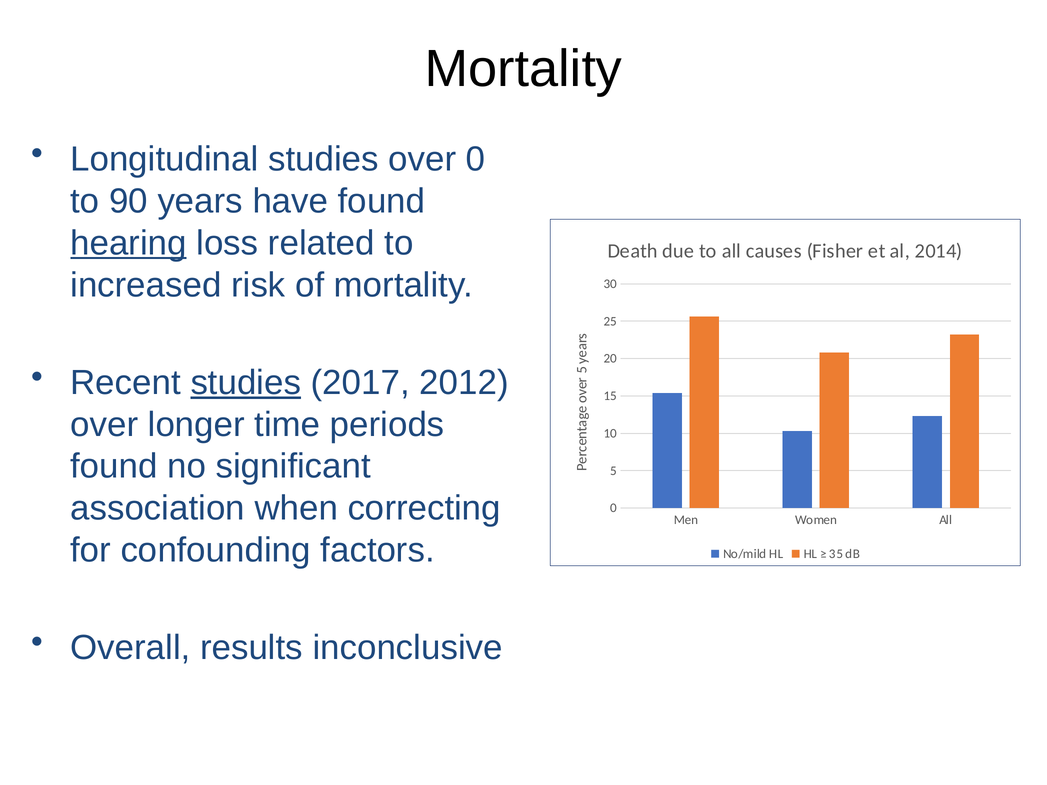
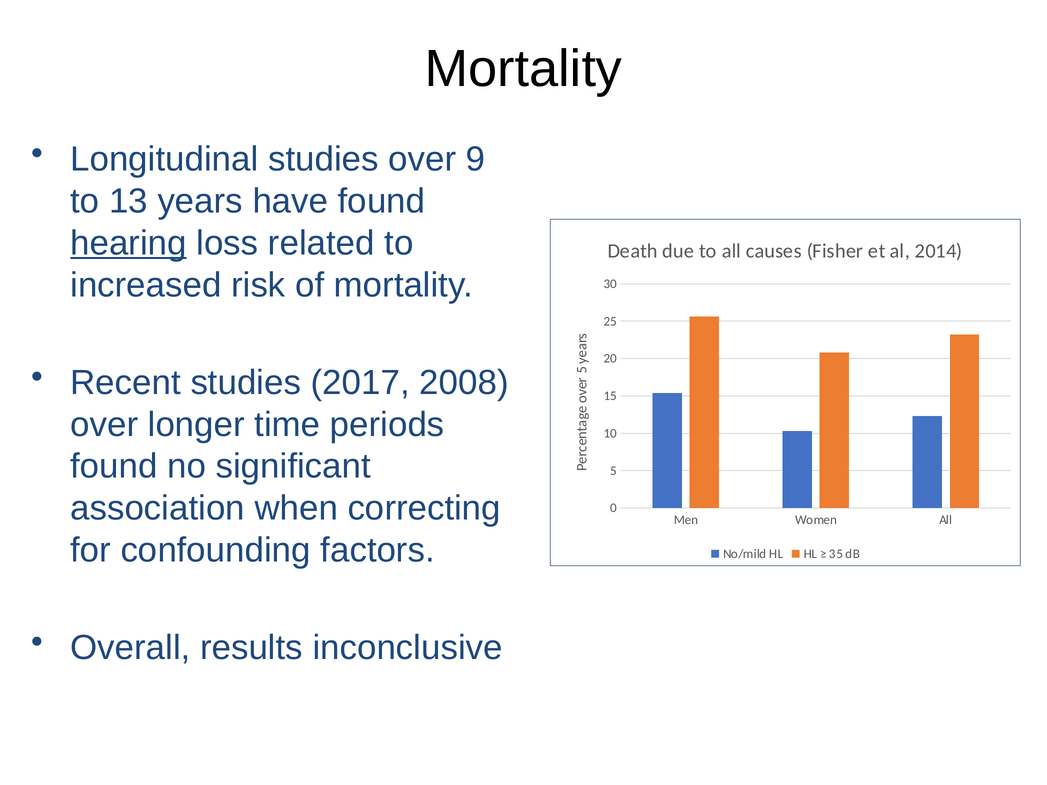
over 0: 0 -> 9 (476, 160)
90: 90 -> 13 (128, 201)
studies underline: present -> none (246, 383)
2012: 2012 -> 2008 (464, 383)
